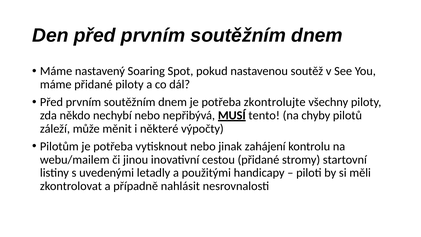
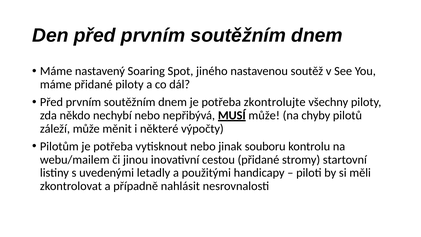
pokud: pokud -> jiného (212, 71)
MUSÍ tento: tento -> může (264, 115)
zahájení: zahájení -> souboru (265, 146)
